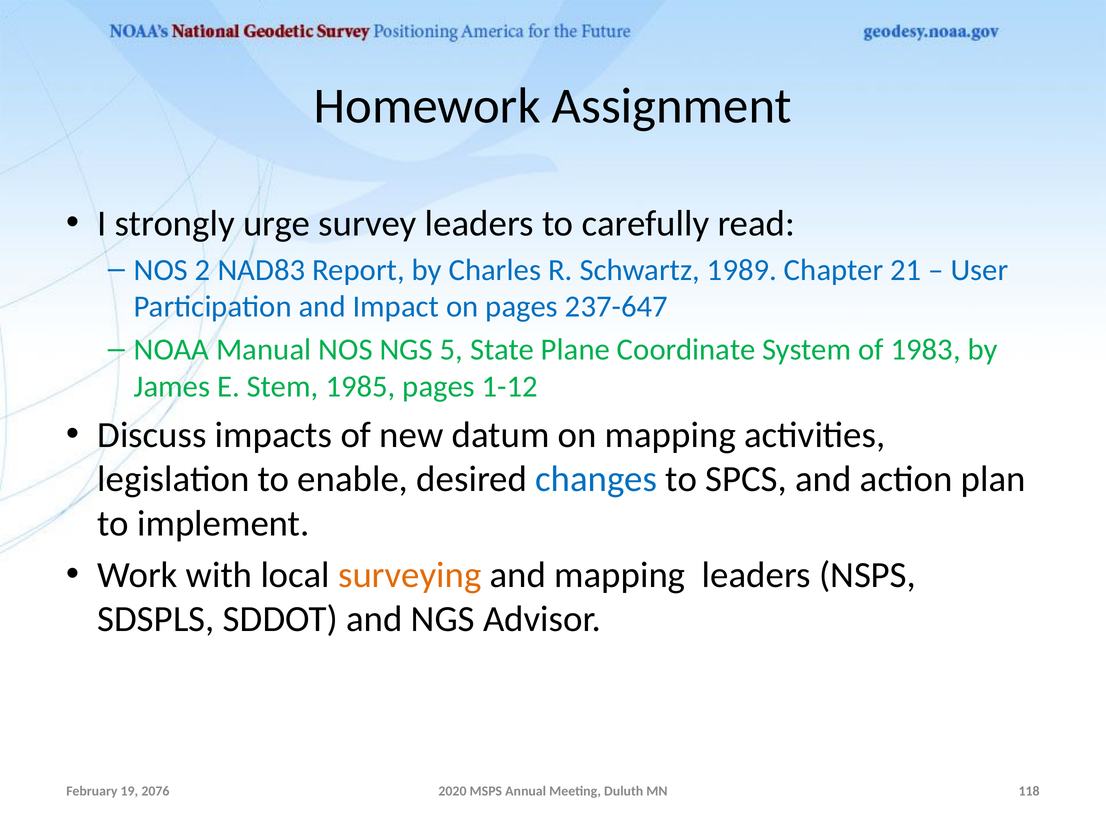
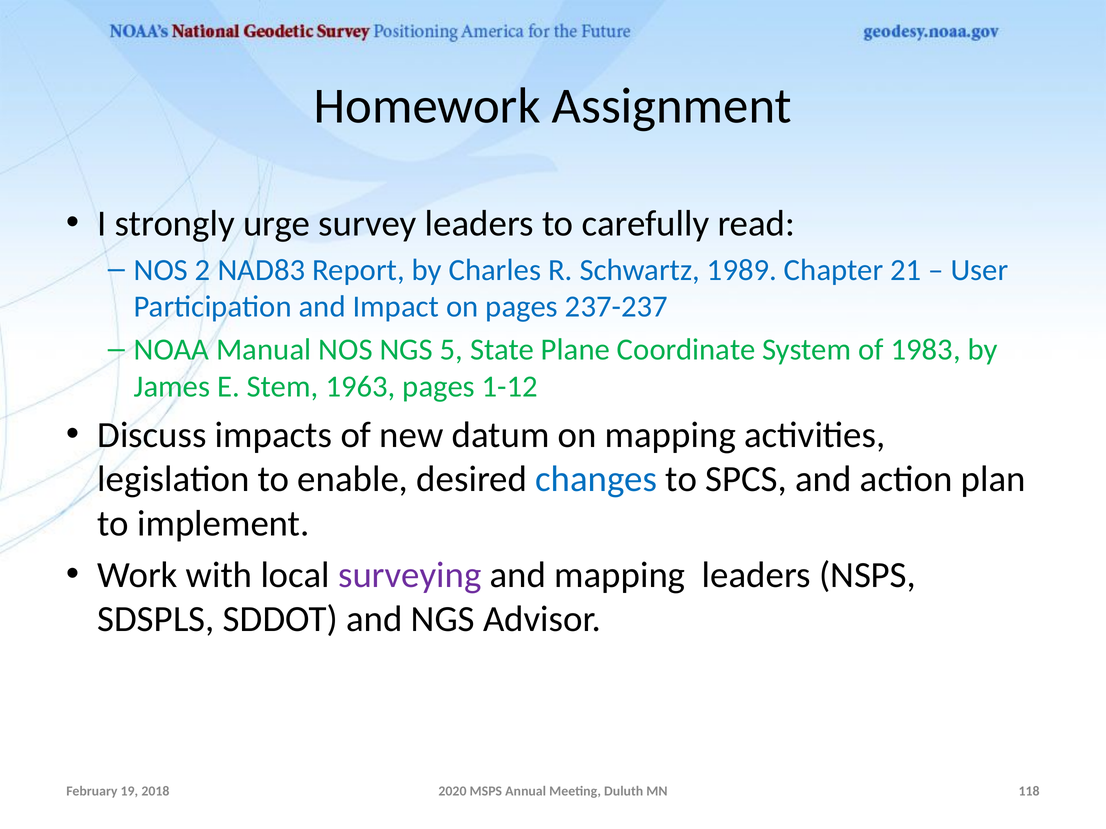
237-647: 237-647 -> 237-237 (616, 307)
1985: 1985 -> 1963 (360, 387)
surveying colour: orange -> purple (410, 575)
2076: 2076 -> 2018 (155, 792)
